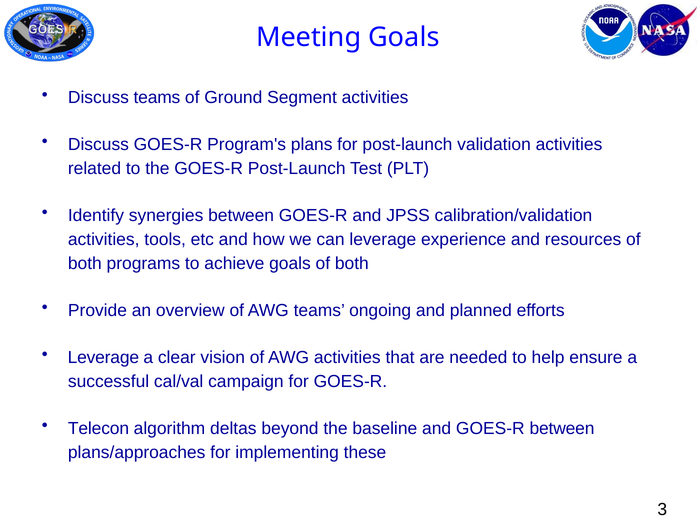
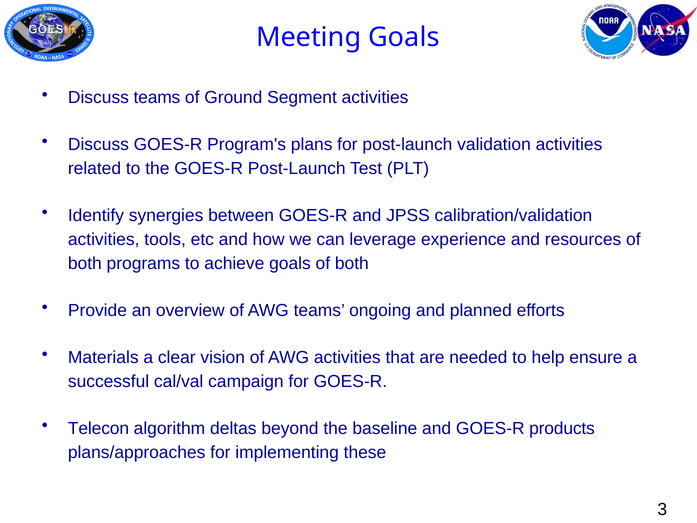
Leverage: Leverage -> Materials (103, 357)
GOES-R between: between -> products (562, 428)
